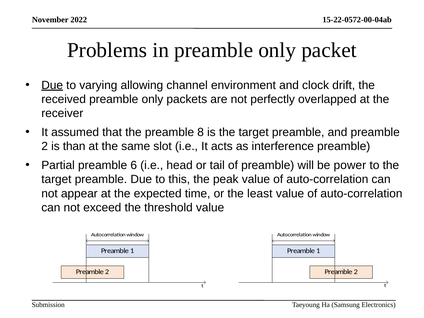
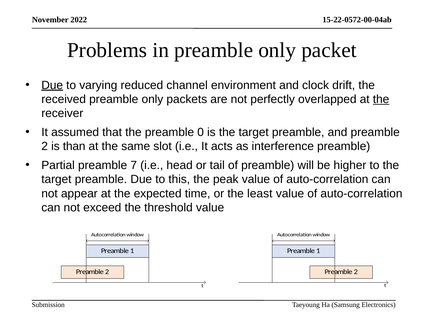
allowing: allowing -> reduced (142, 85)
the underline: none -> present (381, 99)
8: 8 -> 0 (201, 132)
6: 6 -> 7 (134, 165)
power: power -> higher (350, 165)
